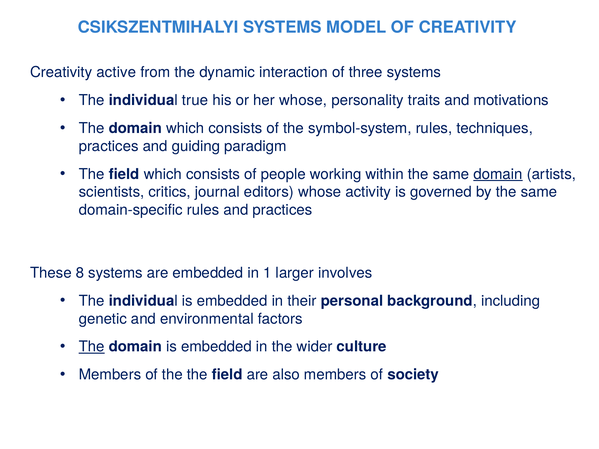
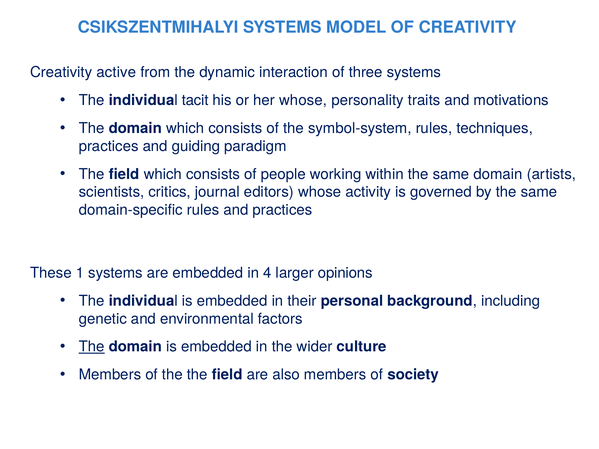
true: true -> tacit (195, 100)
domain underline: present -> none (498, 174)
8: 8 -> 1 (80, 273)
1: 1 -> 4 (267, 273)
involves: involves -> opinions (345, 273)
